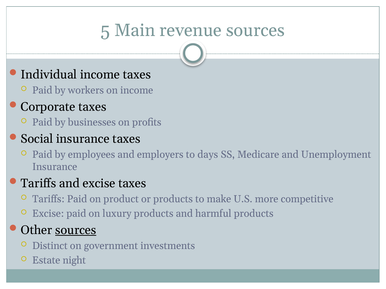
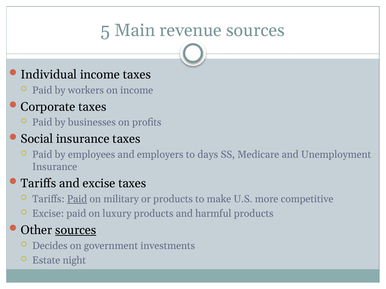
Paid underline: none -> present (77, 199)
product: product -> military (121, 199)
Distinct: Distinct -> Decides (50, 246)
